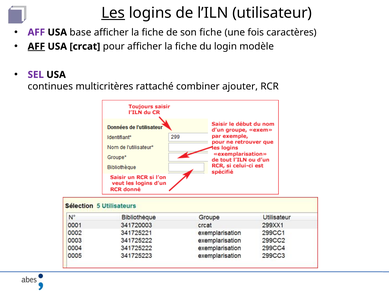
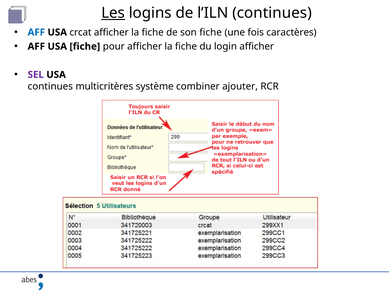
l’ILN utilisateur: utilisateur -> continues (272, 13)
AFF colour: purple -> blue (36, 32)
base: base -> crcat (80, 32)
AFF underline: present -> none (36, 46)
USA crcat: crcat -> fiche (85, 46)
login modèle: modèle -> afficher (257, 46)
rattaché: rattaché -> système (155, 86)
